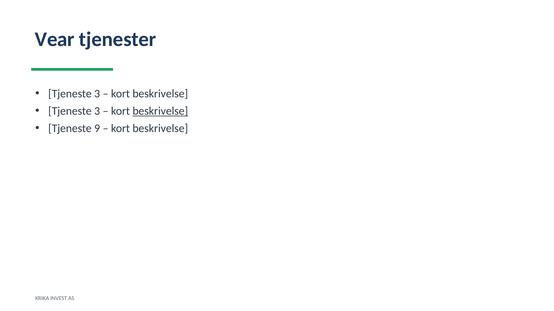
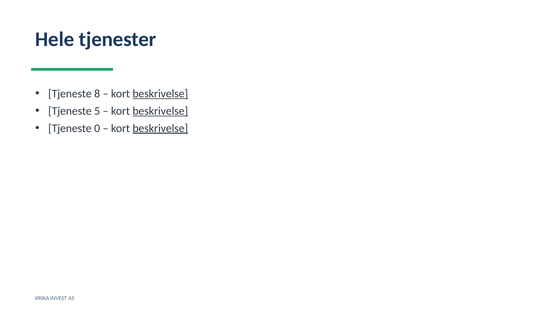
Vear: Vear -> Hele (55, 40)
3: 3 -> 8 (97, 94)
beskrivelse underline: none -> present (160, 94)
3: 3 -> 5 (97, 111)
9: 9 -> 0 (97, 128)
beskrivelse underline: none -> present (160, 128)
